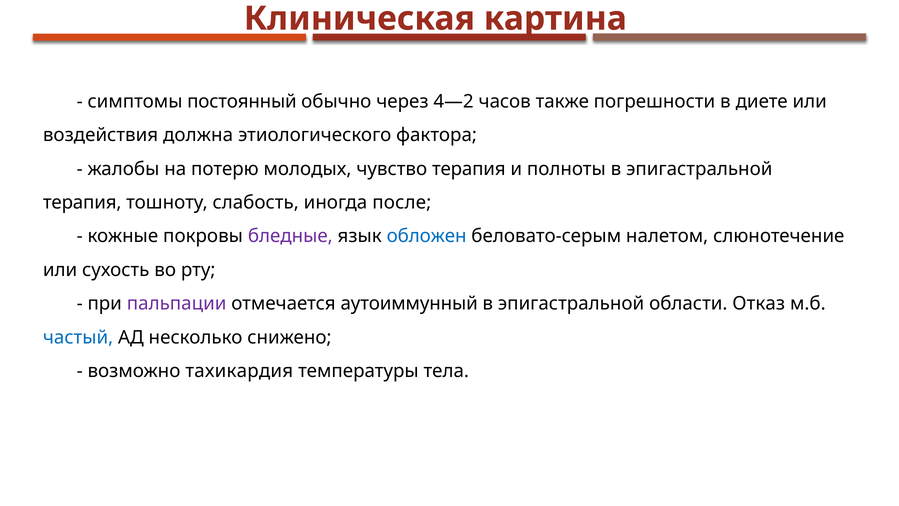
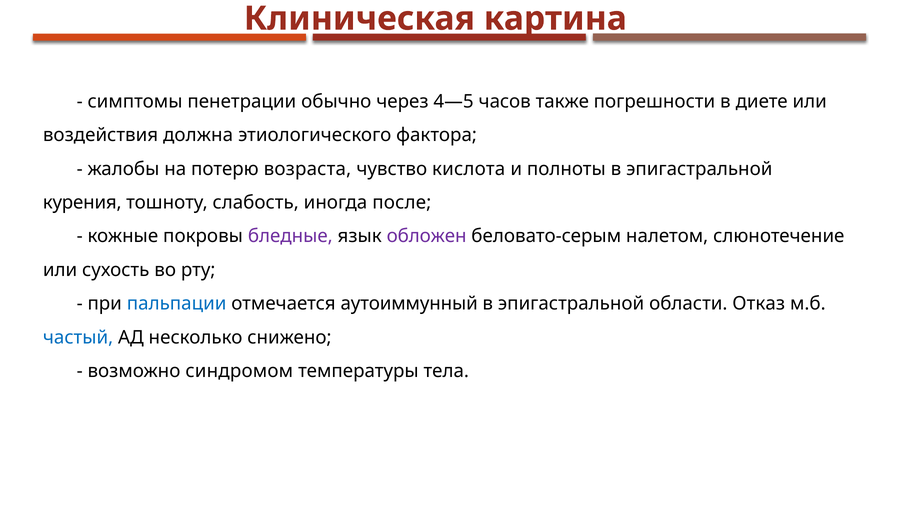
постоянный: постоянный -> пенетрации (242, 101)
4—2: 4—2 -> 4—5 (454, 101)
молодых: молодых -> возраста (307, 169)
чувство терапия: терапия -> кислота (469, 169)
терапия: терапия -> курения (82, 202)
обложен colour: blue -> purple (427, 236)
пальпации colour: purple -> blue (177, 304)
тахикардия: тахикардия -> синдромом (239, 371)
